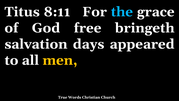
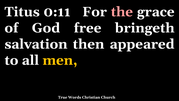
8:11: 8:11 -> 0:11 (57, 12)
the colour: light blue -> pink (122, 12)
days: days -> then (89, 44)
